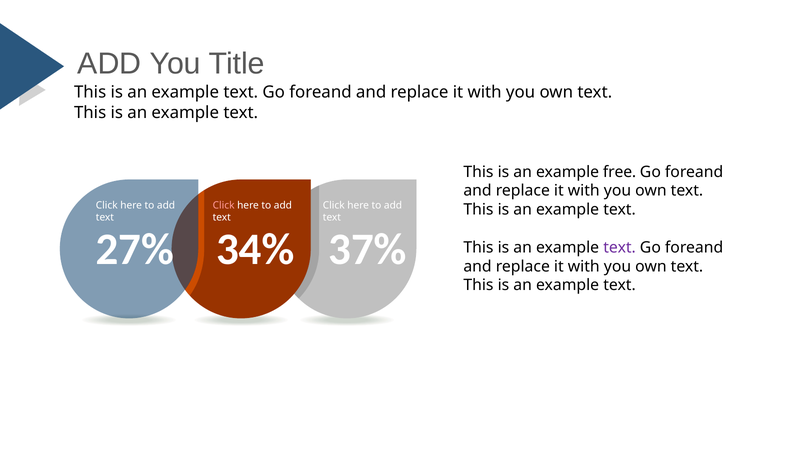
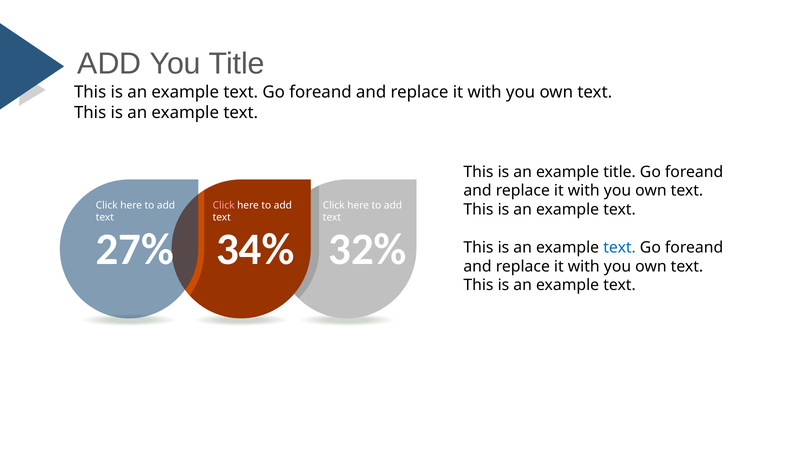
example free: free -> title (620, 172)
37%: 37% -> 32% (367, 249)
text colour: purple -> blue (620, 247)
